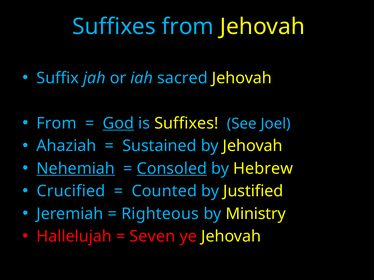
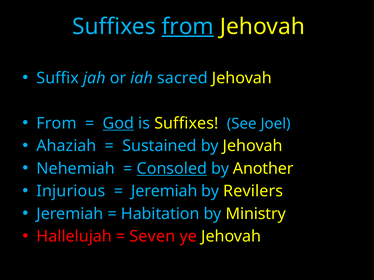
from underline: none -> present (188, 27)
Nehemiah underline: present -> none (76, 169)
Hebrew: Hebrew -> Another (263, 169)
Crucified: Crucified -> Injurious (71, 191)
Counted: Counted -> Jeremiah (164, 191)
Justified: Justified -> Revilers (253, 191)
Righteous: Righteous -> Habitation (160, 214)
